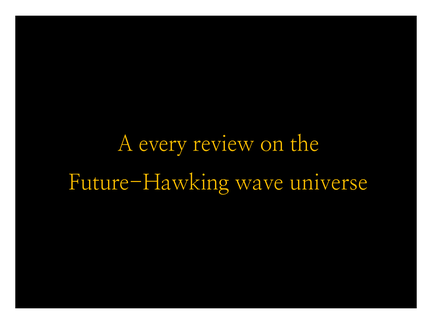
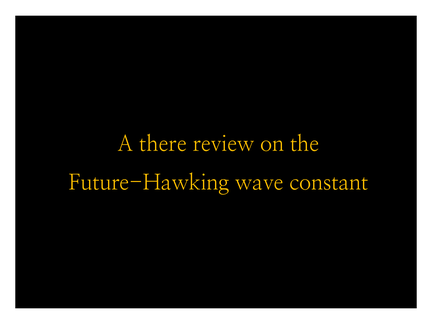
every: every -> there (163, 144)
universe: universe -> constant (329, 183)
